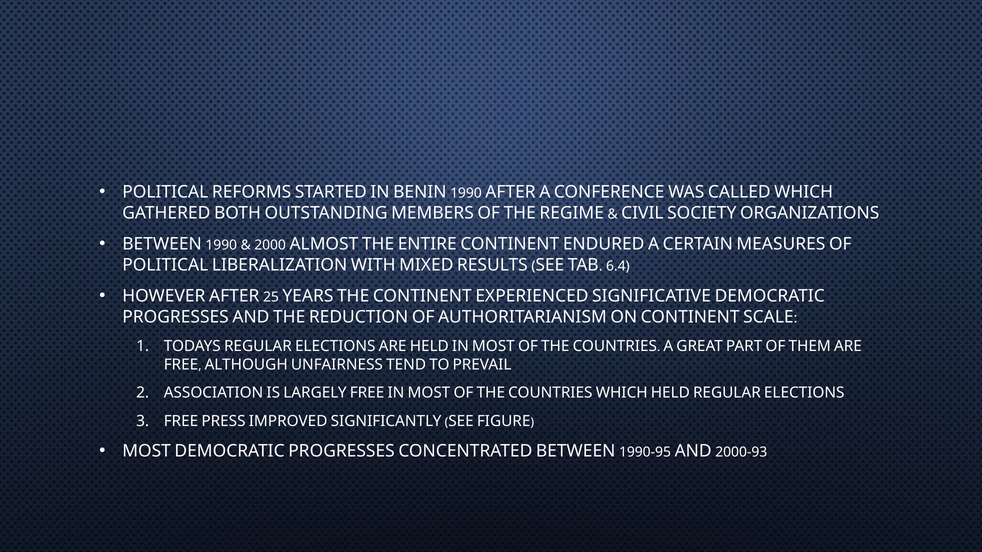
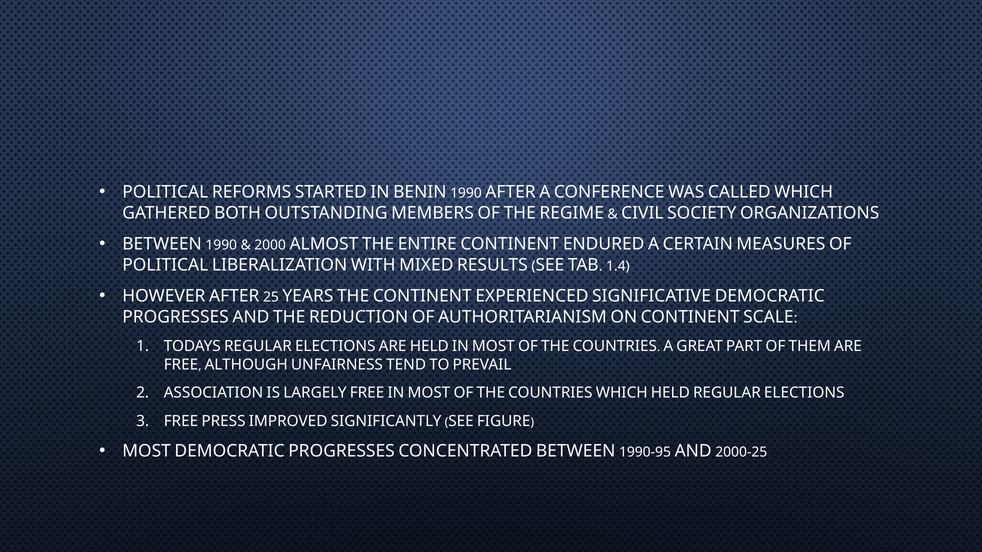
6.4: 6.4 -> 1.4 (618, 266)
2000-93: 2000-93 -> 2000-25 (741, 453)
